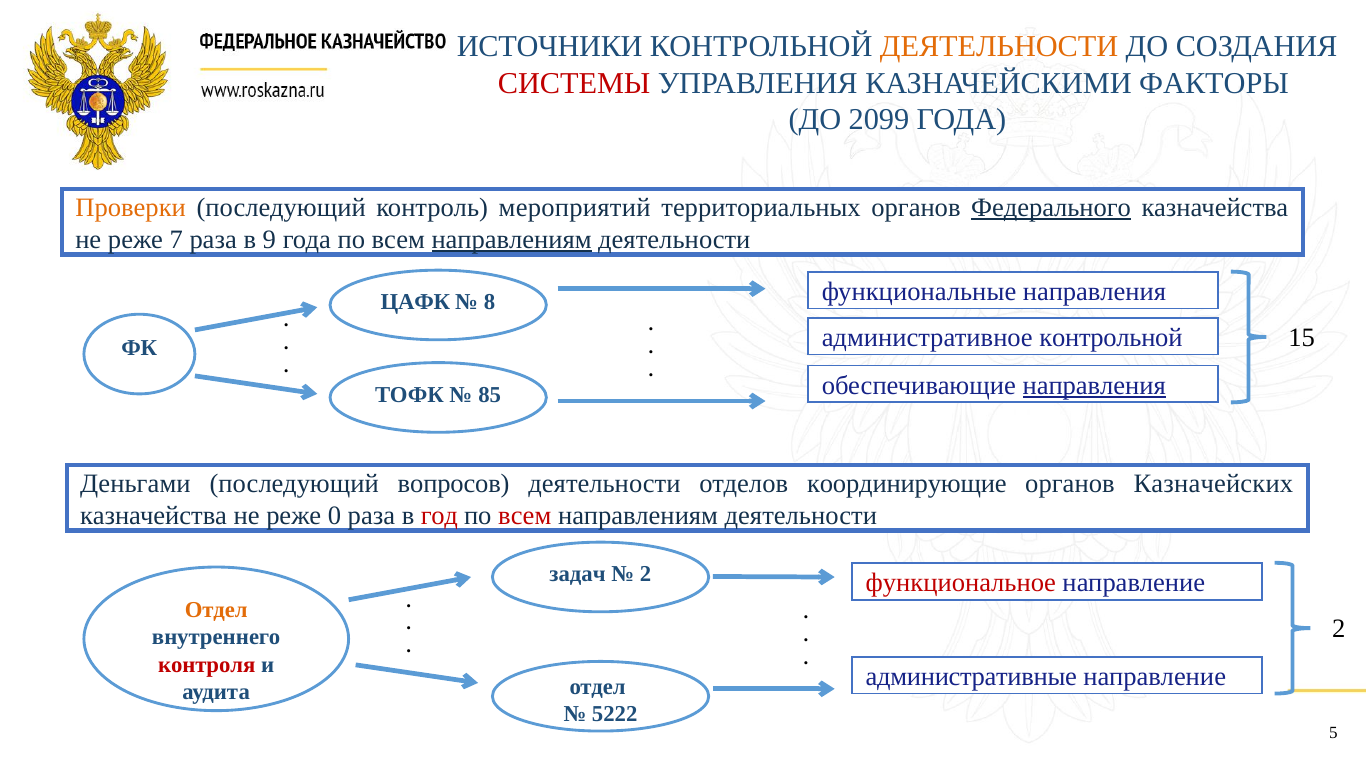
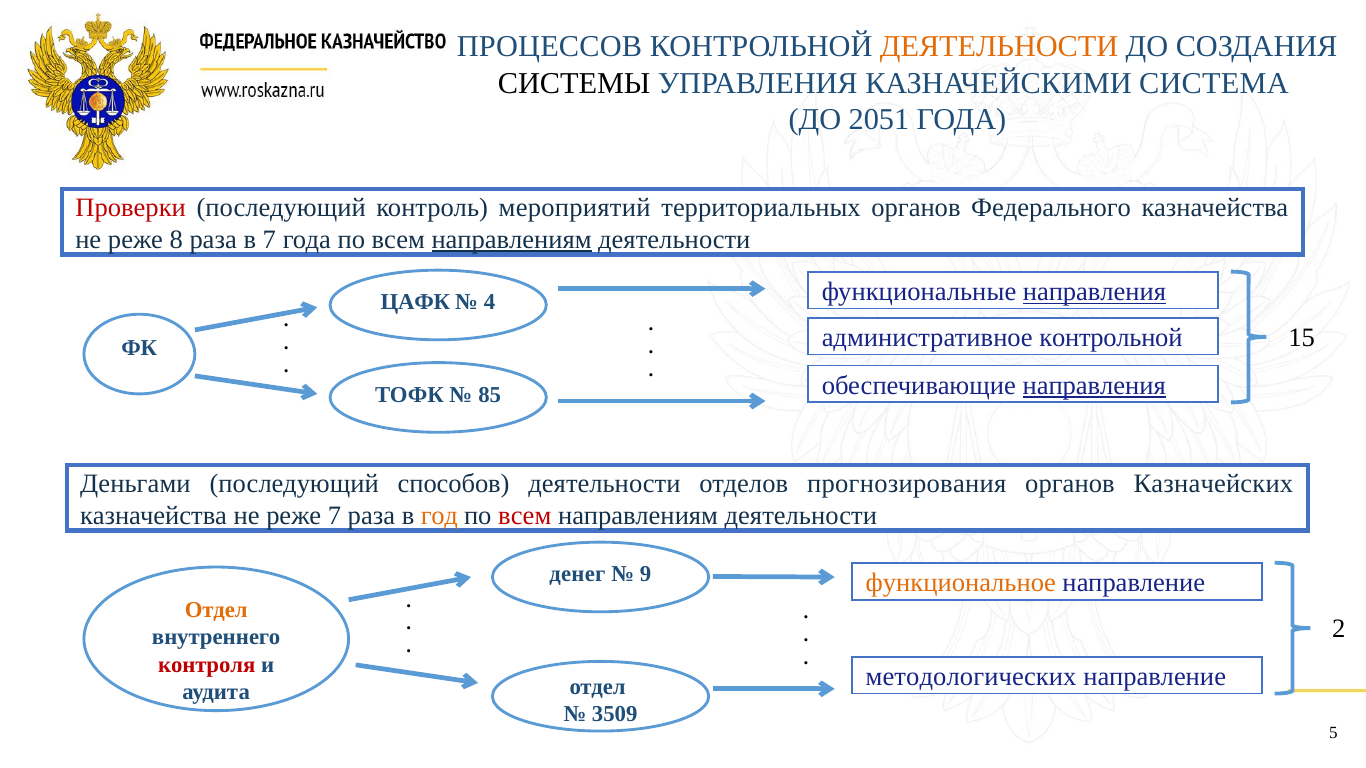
ИСТОЧНИКИ: ИСТОЧНИКИ -> ПРОЦЕССОВ (549, 47)
СИСТЕМЫ colour: red -> black (574, 83)
ФАКТОРЫ: ФАКТОРЫ -> СИСТЕМА (1214, 83)
2099: 2099 -> 2051 (879, 120)
Проверки colour: orange -> red (131, 208)
Федерального underline: present -> none (1051, 208)
7: 7 -> 8 (176, 240)
в 9: 9 -> 7 (269, 240)
направления underline: none -> present (1094, 292)
8: 8 -> 4 (490, 302)
вопросов: вопросов -> способов (454, 484)
координирующие: координирующие -> прогнозирования (907, 484)
реже 0: 0 -> 7 (335, 516)
год colour: red -> orange (439, 516)
задач: задач -> денег (577, 575)
2: 2 -> 9 (646, 575)
функциональное colour: red -> orange (961, 583)
административные: административные -> методологических (971, 677)
5222: 5222 -> 3509 (615, 714)
